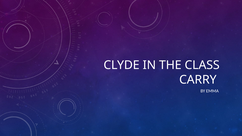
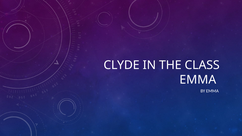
CARRY: CARRY -> EMMA (198, 80)
